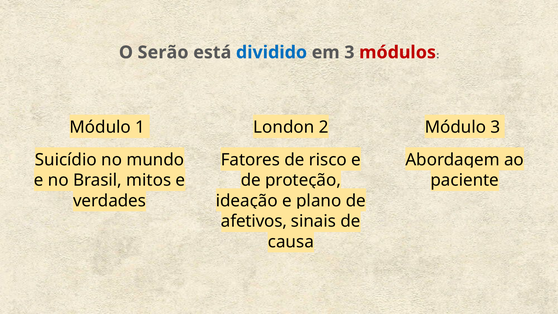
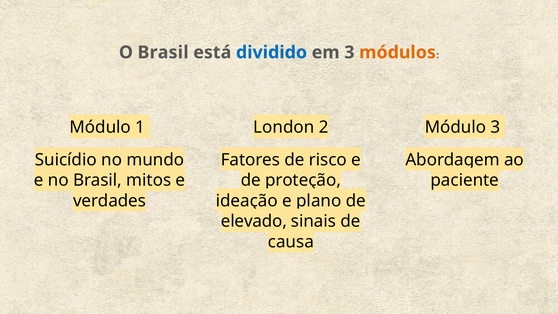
O Serão: Serão -> Brasil (163, 52)
módulos colour: red -> orange (398, 52)
afetivos: afetivos -> elevado (254, 221)
